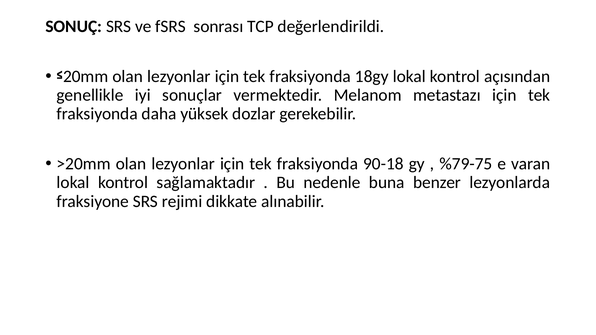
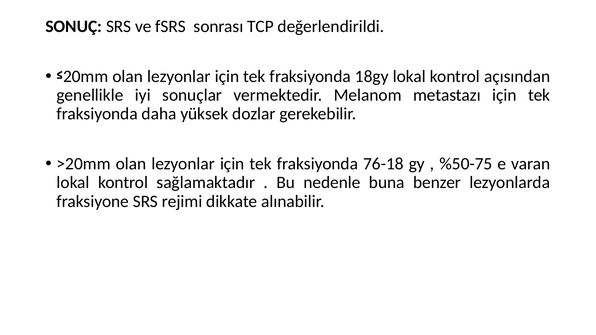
90-18: 90-18 -> 76-18 (383, 164)
%79-75: %79-75 -> %50-75 (466, 164)
